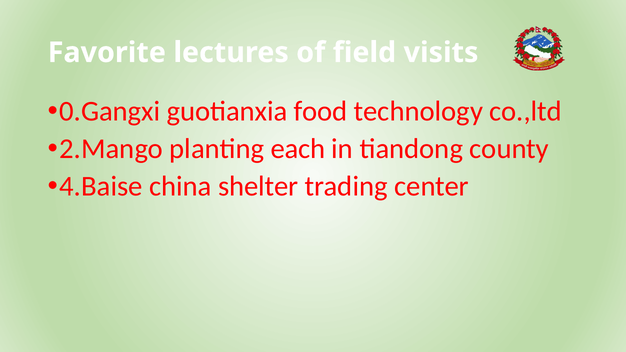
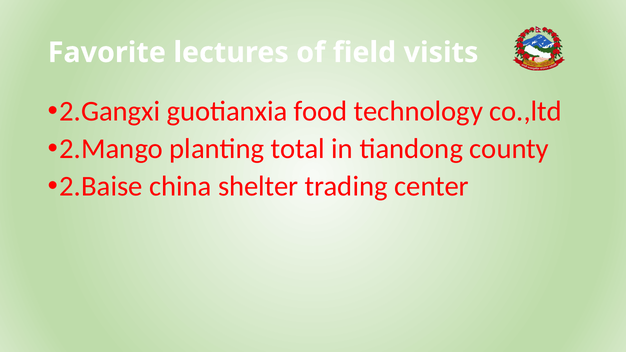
0.Gangxi: 0.Gangxi -> 2.Gangxi (110, 111)
each: each -> total (298, 149)
4.Baise: 4.Baise -> 2.Baise (101, 187)
